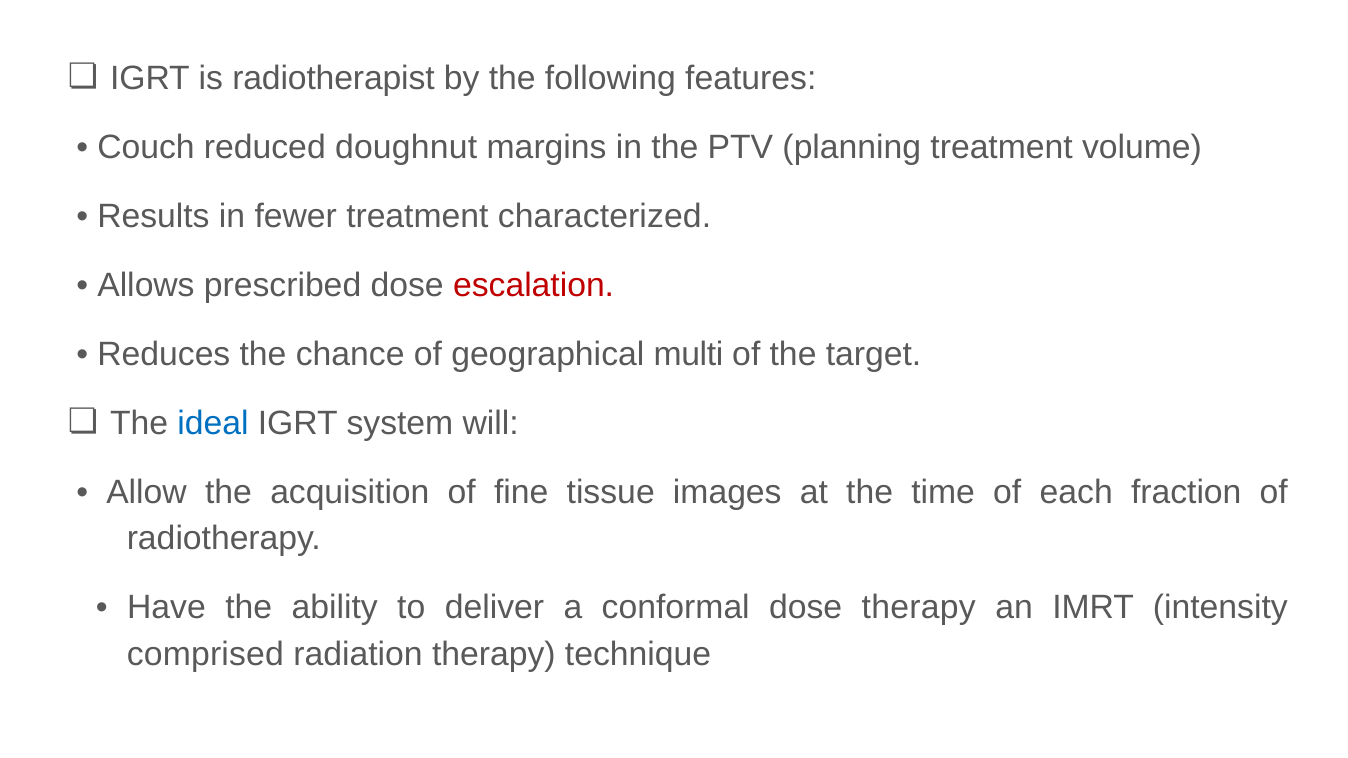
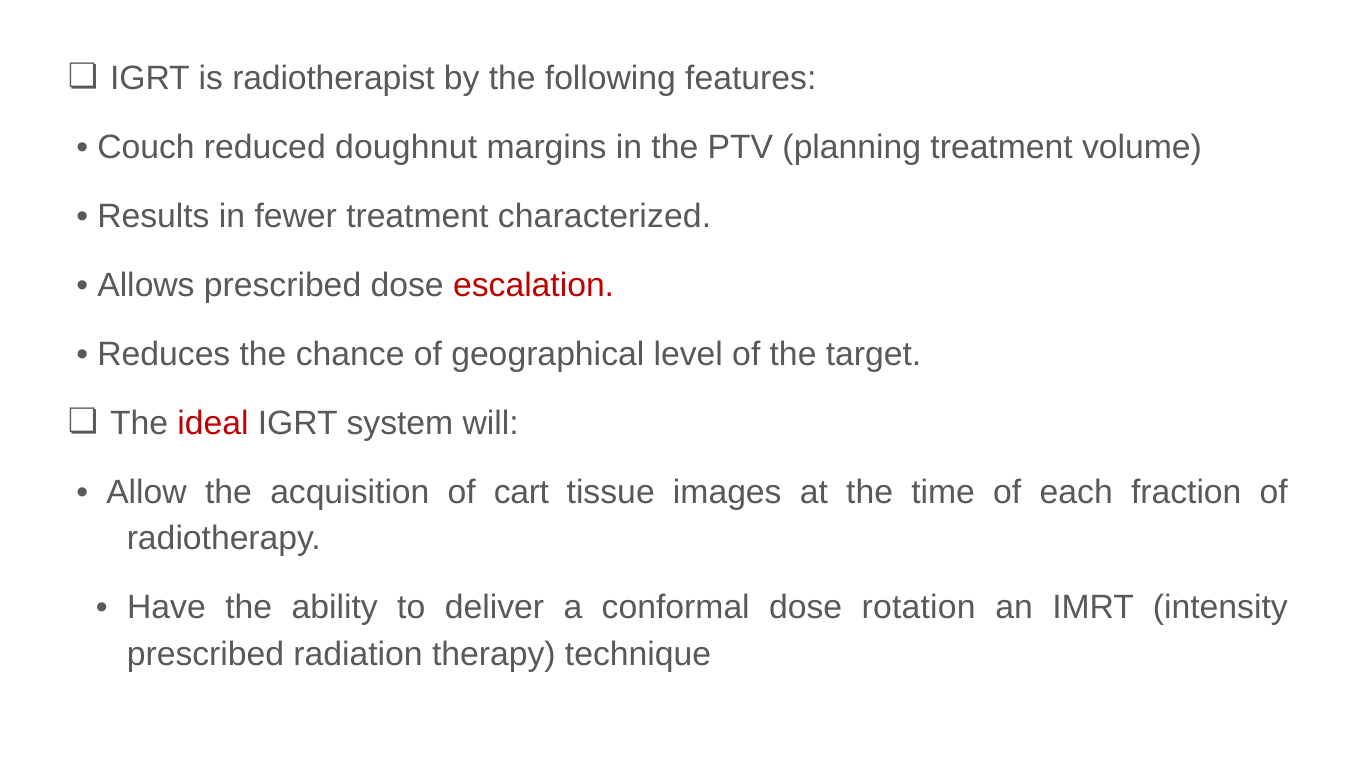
multi: multi -> level (688, 354)
ideal colour: blue -> red (213, 423)
fine: fine -> cart (521, 492)
dose therapy: therapy -> rotation (919, 608)
comprised: comprised -> prescribed (205, 654)
